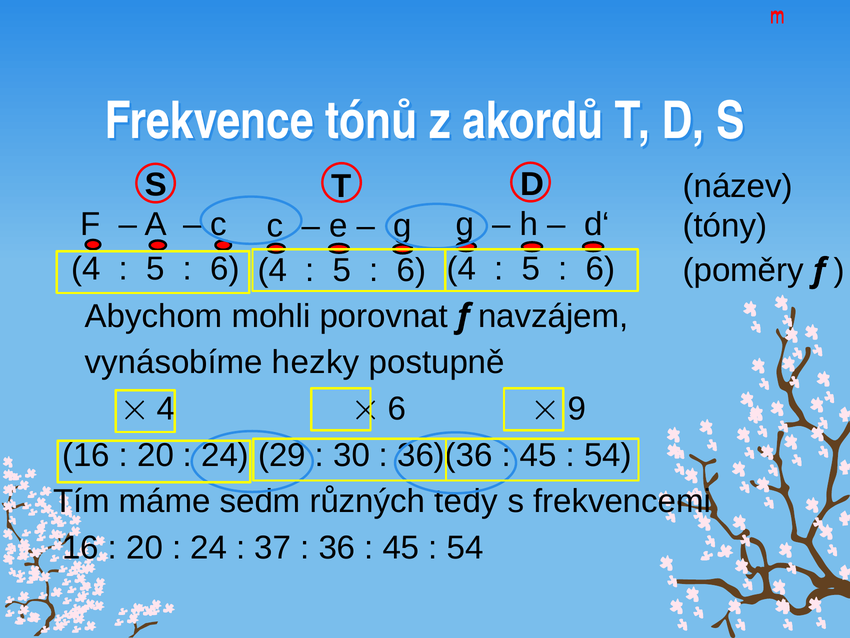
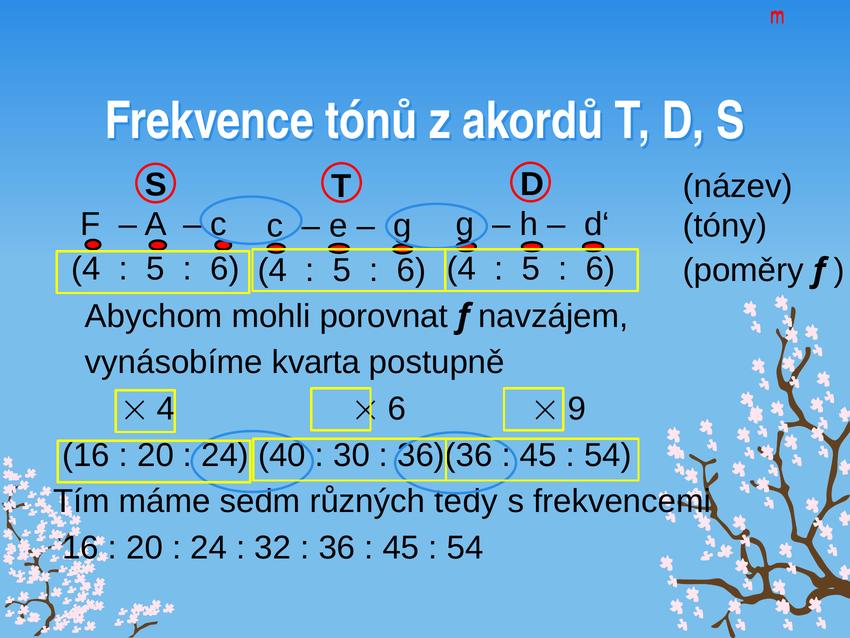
hezky: hezky -> kvarta (316, 362)
29: 29 -> 40 (282, 455)
37: 37 -> 32 (273, 547)
